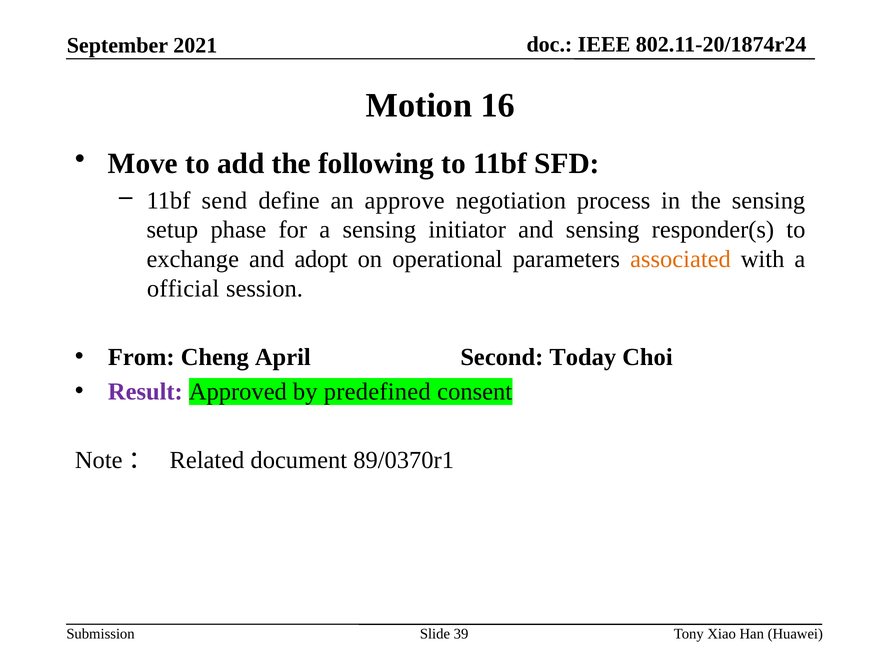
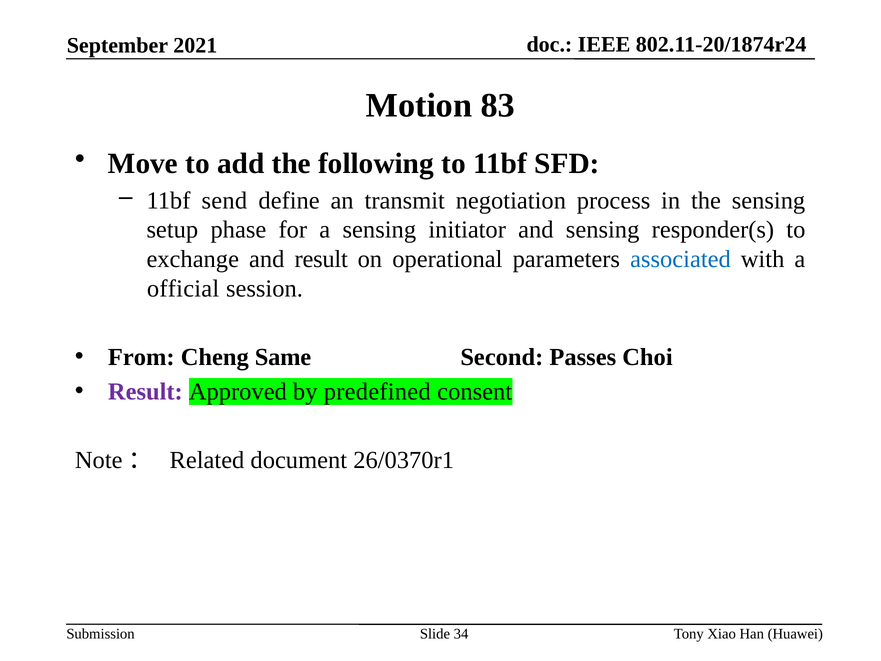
16: 16 -> 83 (498, 105)
approve: approve -> transmit (405, 200)
and adopt: adopt -> result (321, 259)
associated colour: orange -> blue (680, 259)
April: April -> Same (283, 357)
Today: Today -> Passes (583, 357)
89/0370r1: 89/0370r1 -> 26/0370r1 (404, 460)
39: 39 -> 34 (461, 634)
